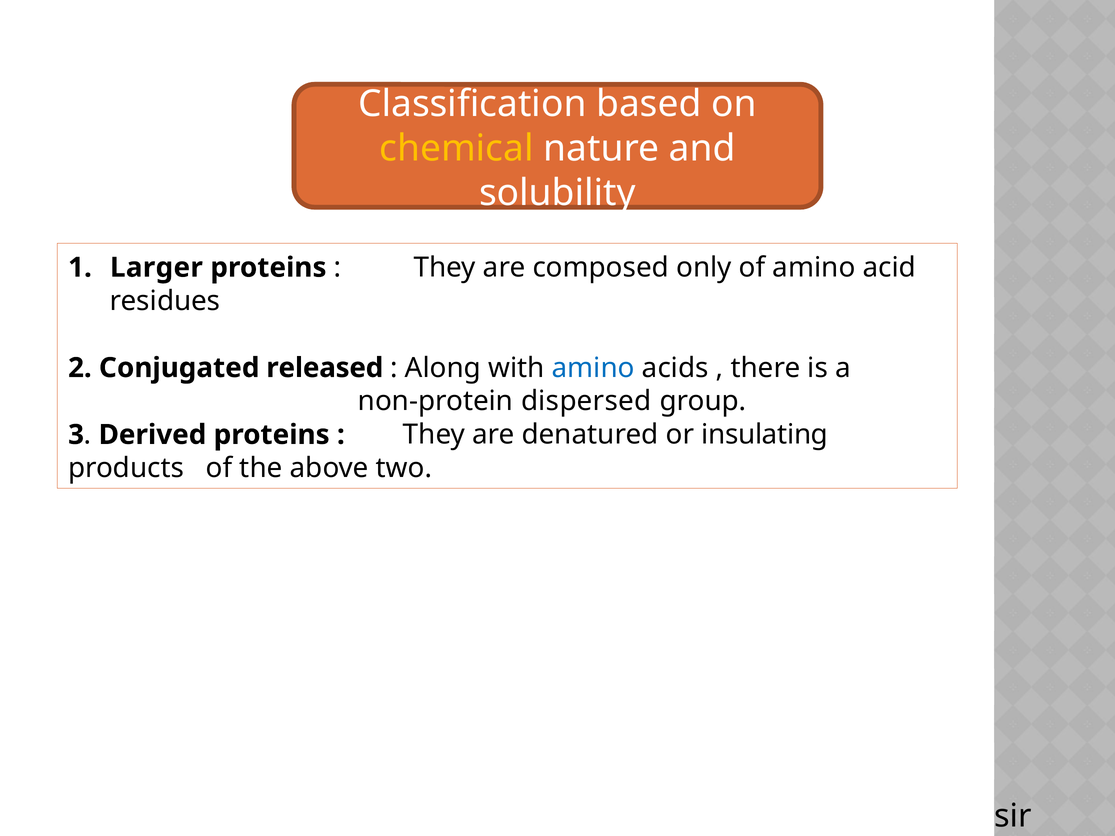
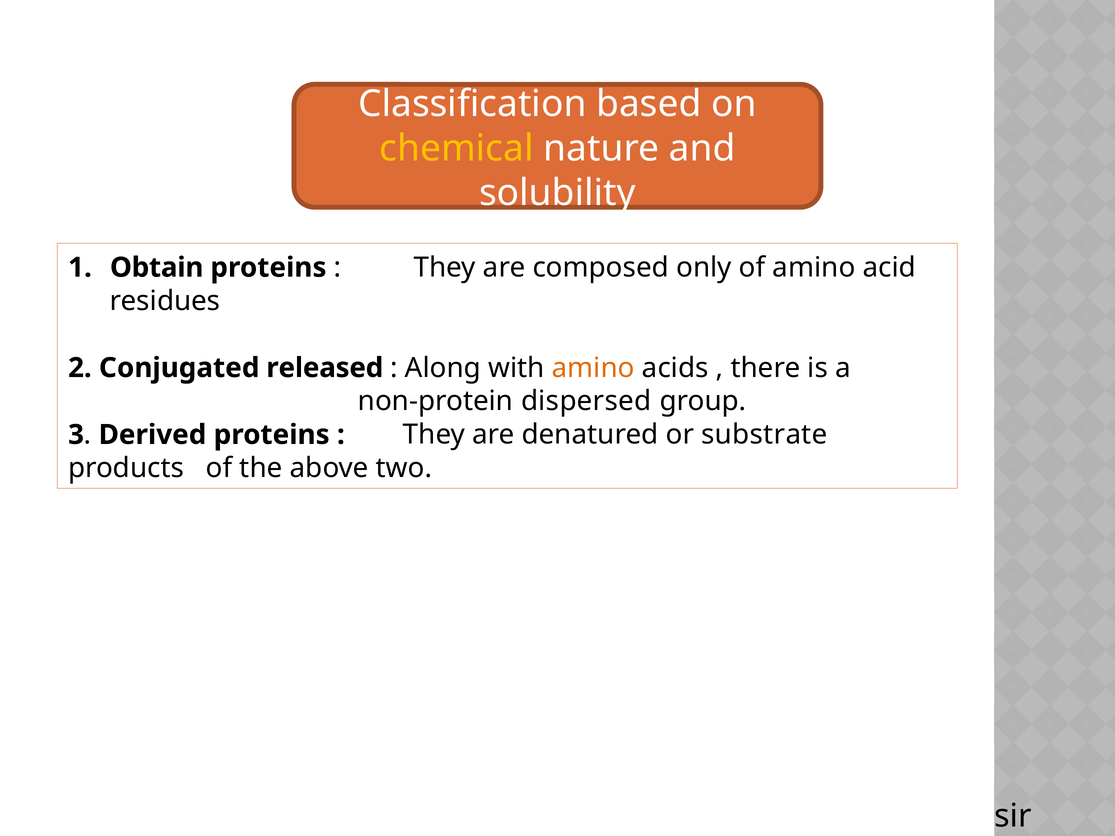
Larger: Larger -> Obtain (157, 268)
amino colour: blue -> orange (593, 368)
insulating: insulating -> substrate (764, 435)
